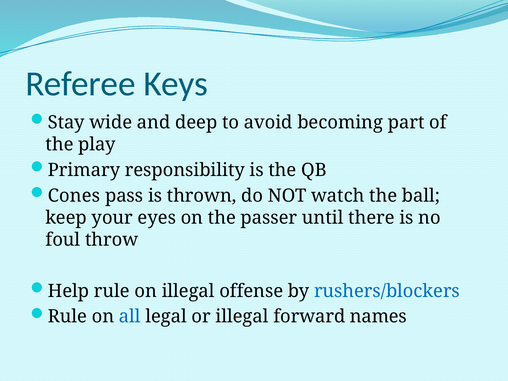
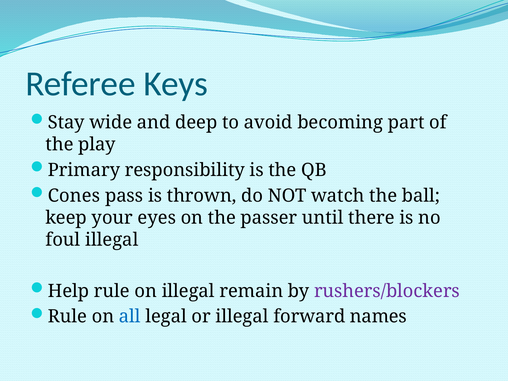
foul throw: throw -> illegal (112, 240)
offense: offense -> remain (251, 291)
rushers/blockers colour: blue -> purple (387, 291)
